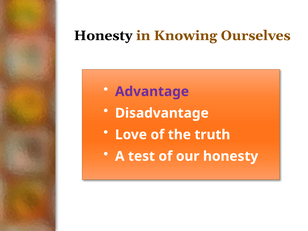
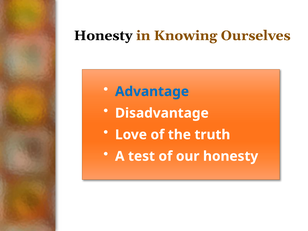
Advantage colour: purple -> blue (152, 92)
